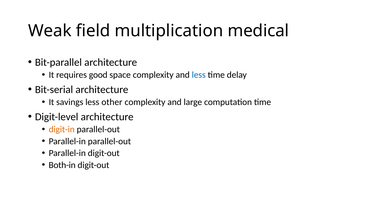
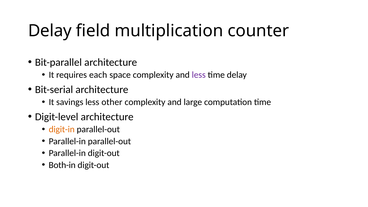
Weak: Weak -> Delay (50, 31)
medical: medical -> counter (258, 31)
good: good -> each (98, 75)
less colour: blue -> purple (199, 75)
